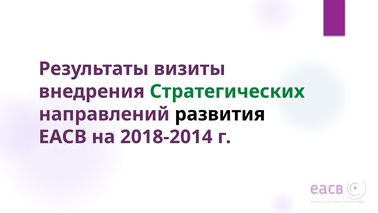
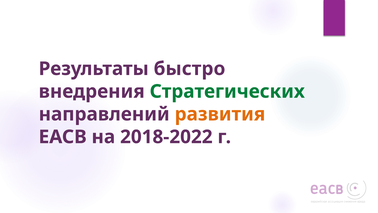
визиты: визиты -> быстро (189, 69)
развития colour: black -> orange (220, 114)
2018-2014: 2018-2014 -> 2018-2022 (166, 137)
